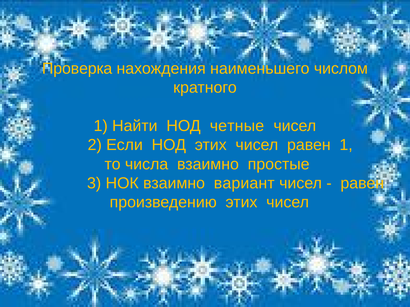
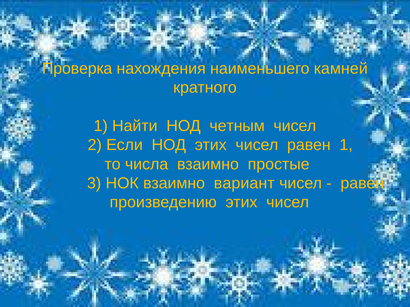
числом: числом -> камней (341, 69)
четные: четные -> четным (237, 126)
